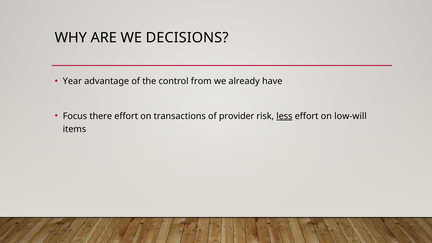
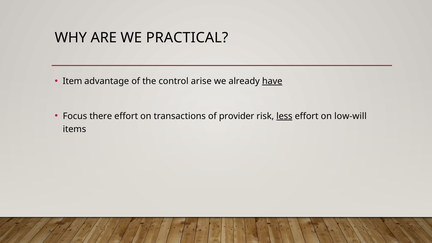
DECISIONS: DECISIONS -> PRACTICAL (187, 38)
Year: Year -> Item (72, 81)
from: from -> arise (201, 81)
have underline: none -> present (272, 81)
